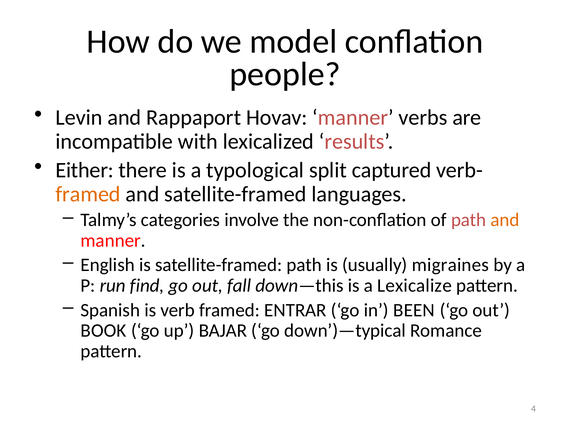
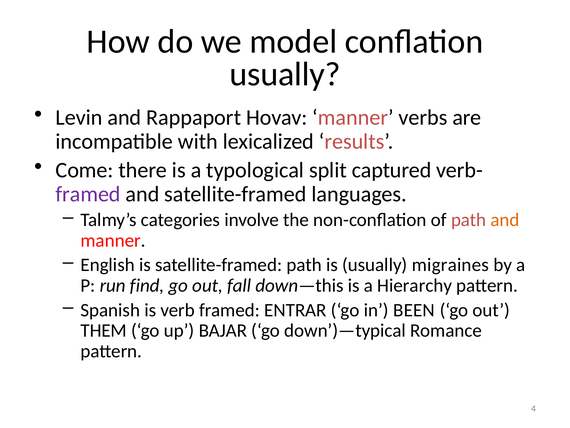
people: people -> usually (285, 74)
Either: Either -> Come (85, 170)
framed colour: orange -> purple (88, 194)
Lexicalize: Lexicalize -> Hierarchy (415, 285)
BOOK: BOOK -> THEM (104, 330)
